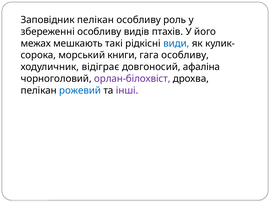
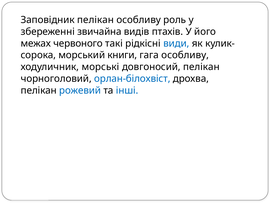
збереженні особливу: особливу -> звичайна (99, 32)
мешкають: мешкають -> червоного (78, 43)
відіграє: відіграє -> морські (100, 67)
довгоносий афаліна: афаліна -> пелікан (201, 67)
орлан-білохвіст colour: purple -> blue (132, 78)
інші colour: purple -> blue (127, 90)
